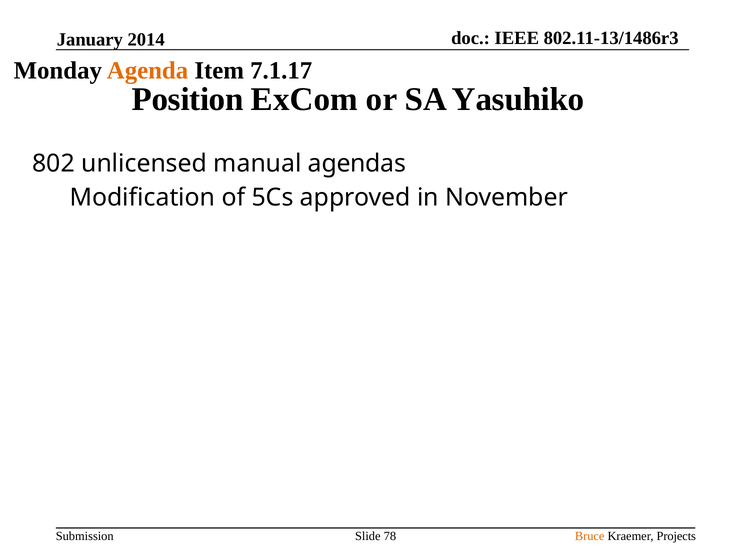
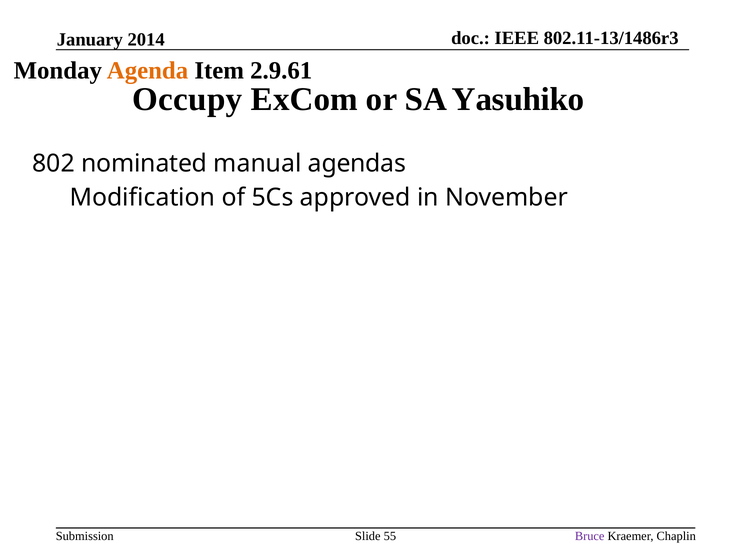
7.1.17: 7.1.17 -> 2.9.61 (281, 71)
Position: Position -> Occupy (187, 99)
unlicensed: unlicensed -> nominated (144, 163)
78: 78 -> 55 (390, 536)
Bruce colour: orange -> purple (590, 536)
Projects: Projects -> Chaplin (676, 536)
